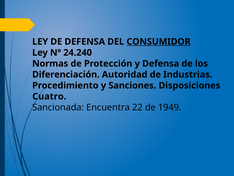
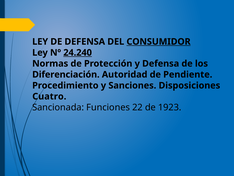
24.240 underline: none -> present (78, 52)
Industrias: Industrias -> Pendiente (188, 74)
Encuentra: Encuentra -> Funciones (108, 107)
1949: 1949 -> 1923 (170, 107)
